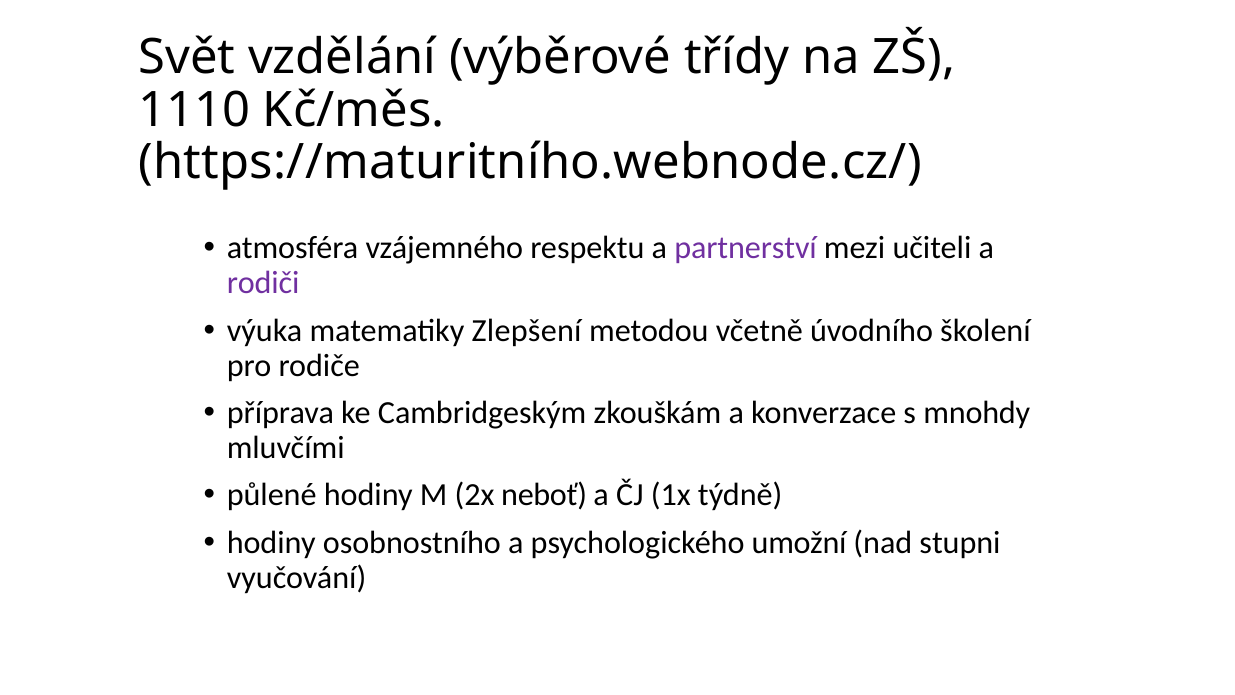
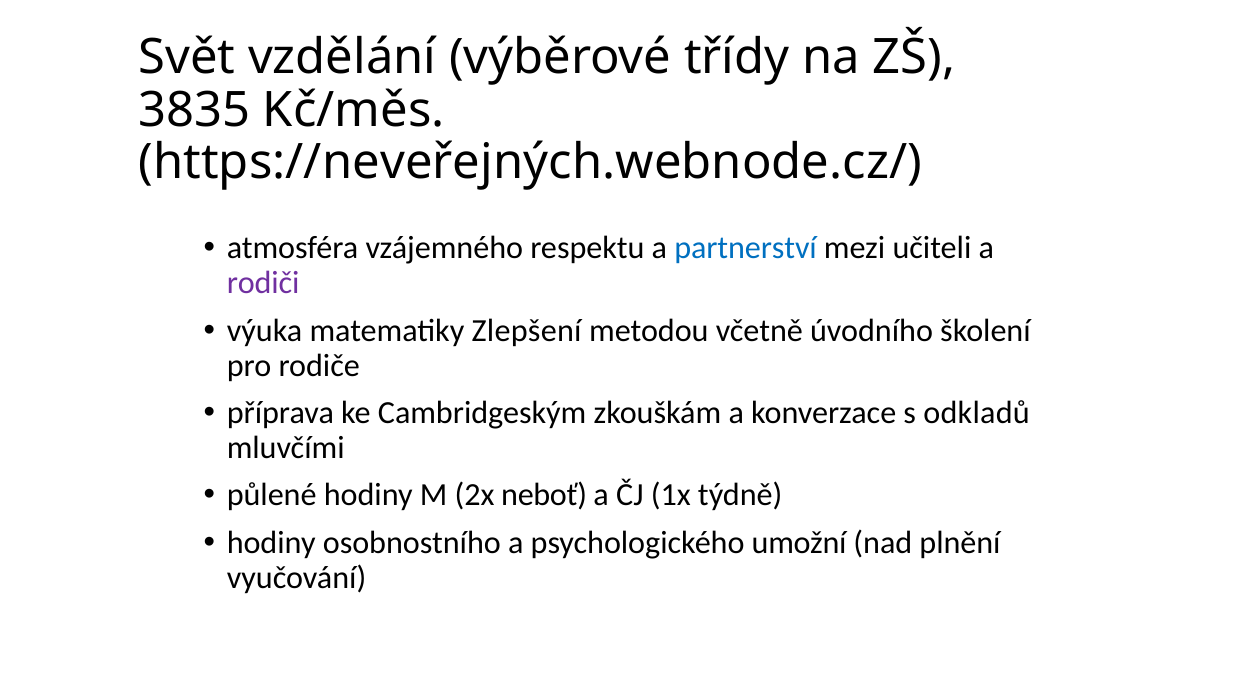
1110: 1110 -> 3835 (194, 110)
https://maturitního.webnode.cz/: https://maturitního.webnode.cz/ -> https://neveřejných.webnode.cz/ (530, 163)
partnerství colour: purple -> blue (746, 248)
mnohdy: mnohdy -> odkladů (977, 413)
stupni: stupni -> plnění (960, 543)
